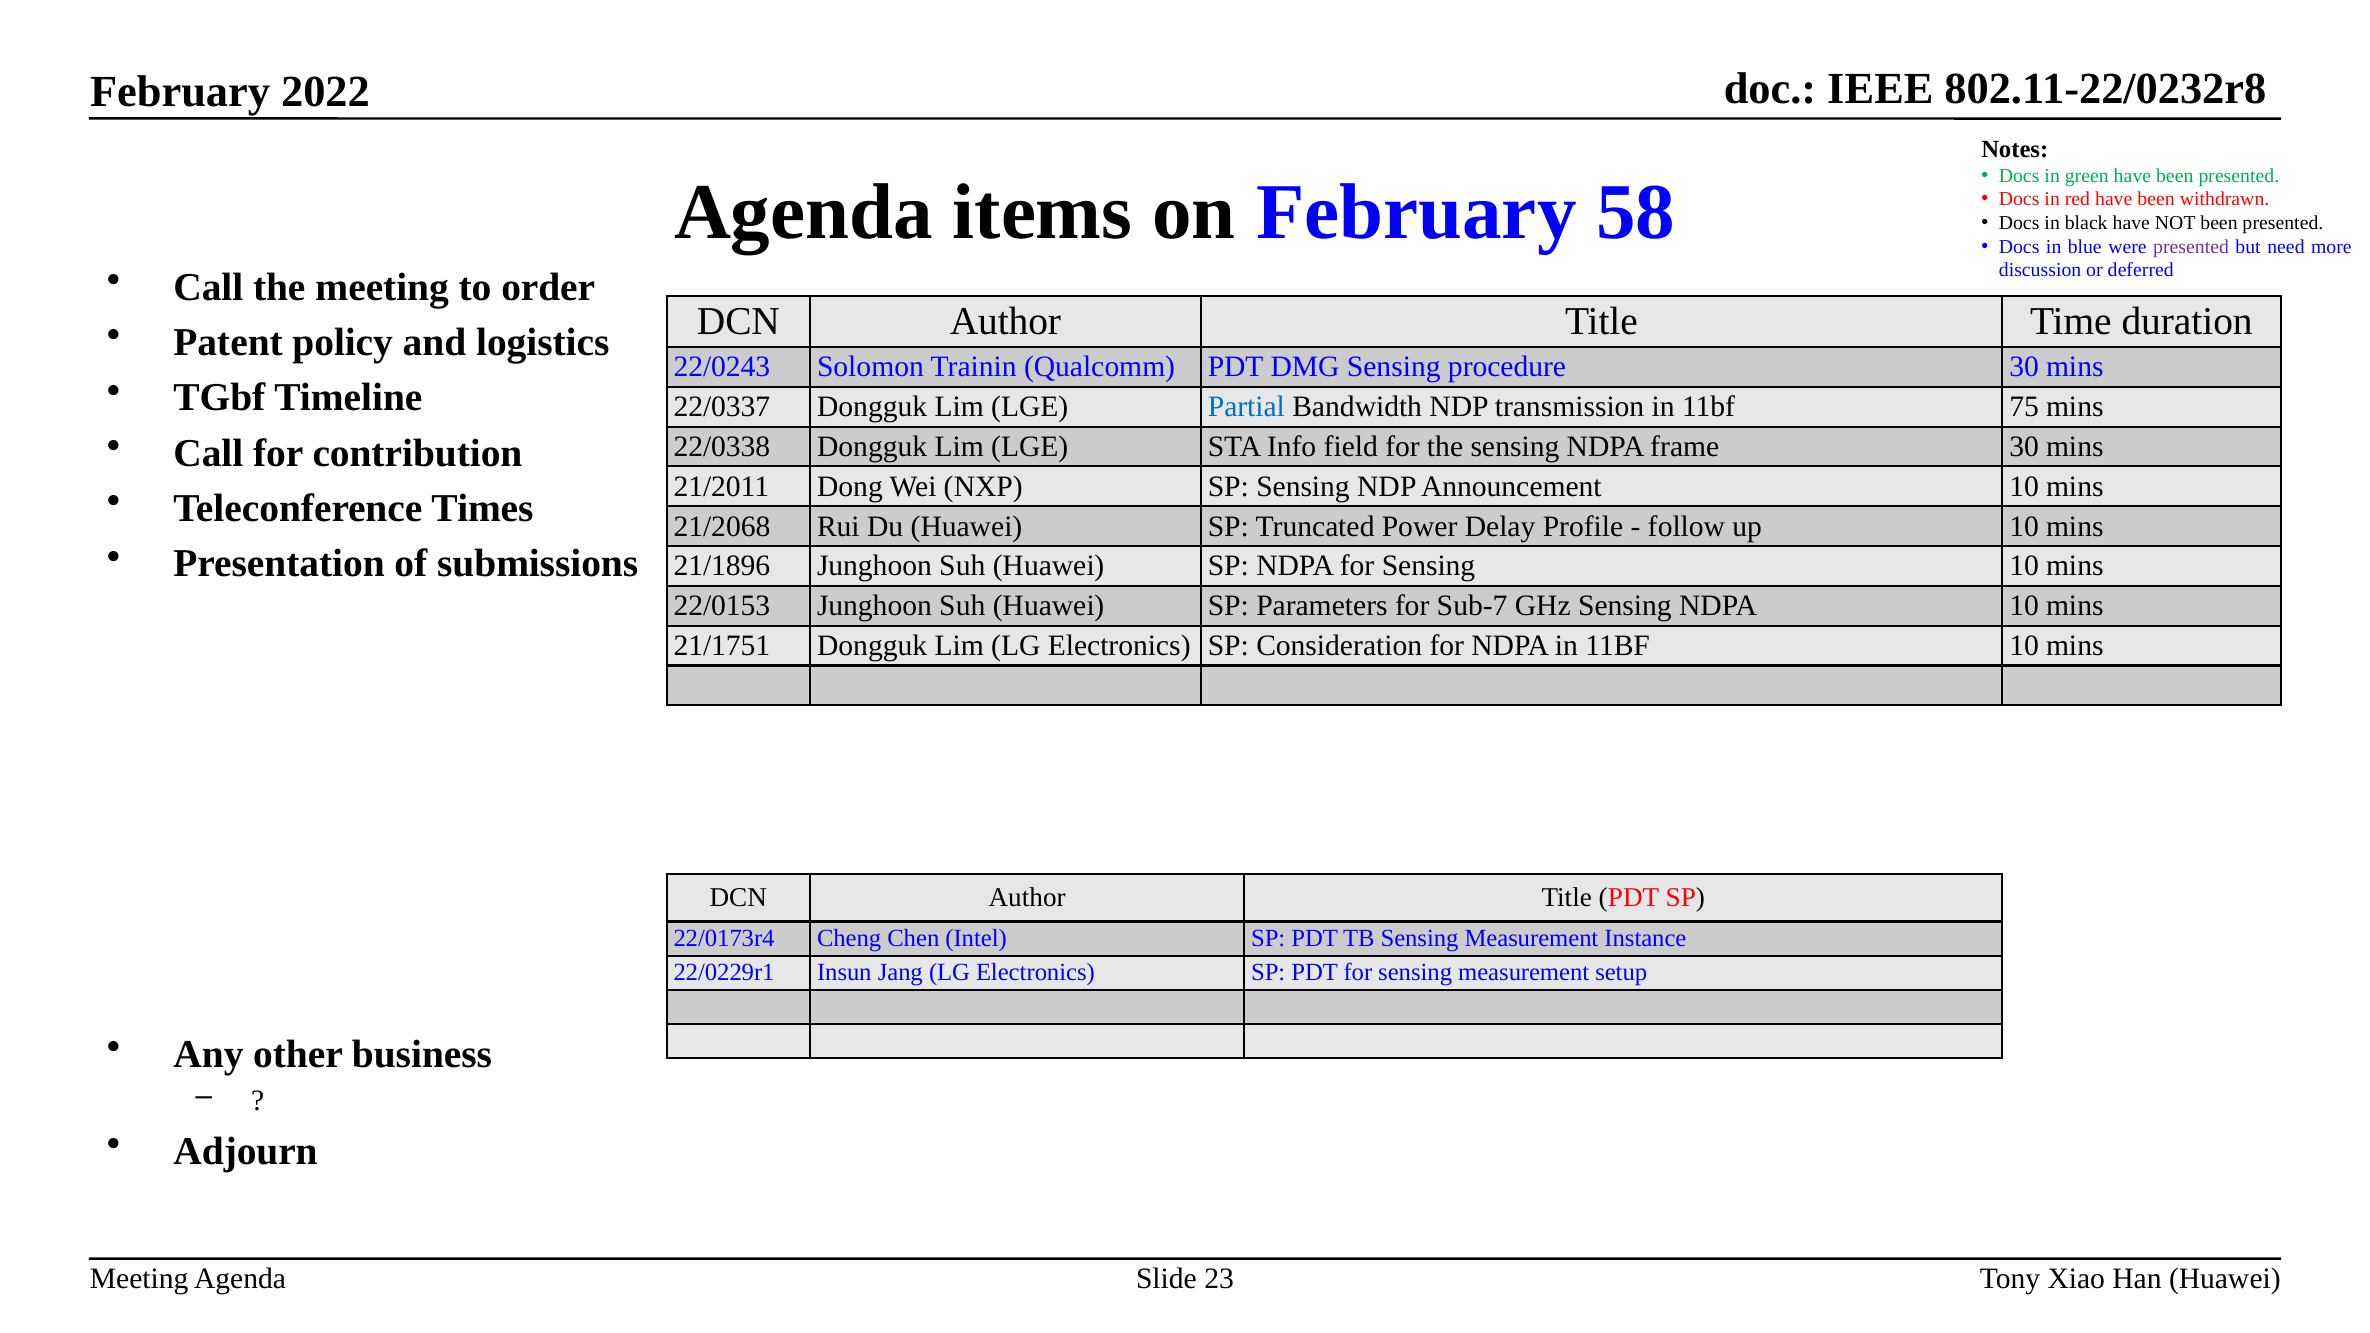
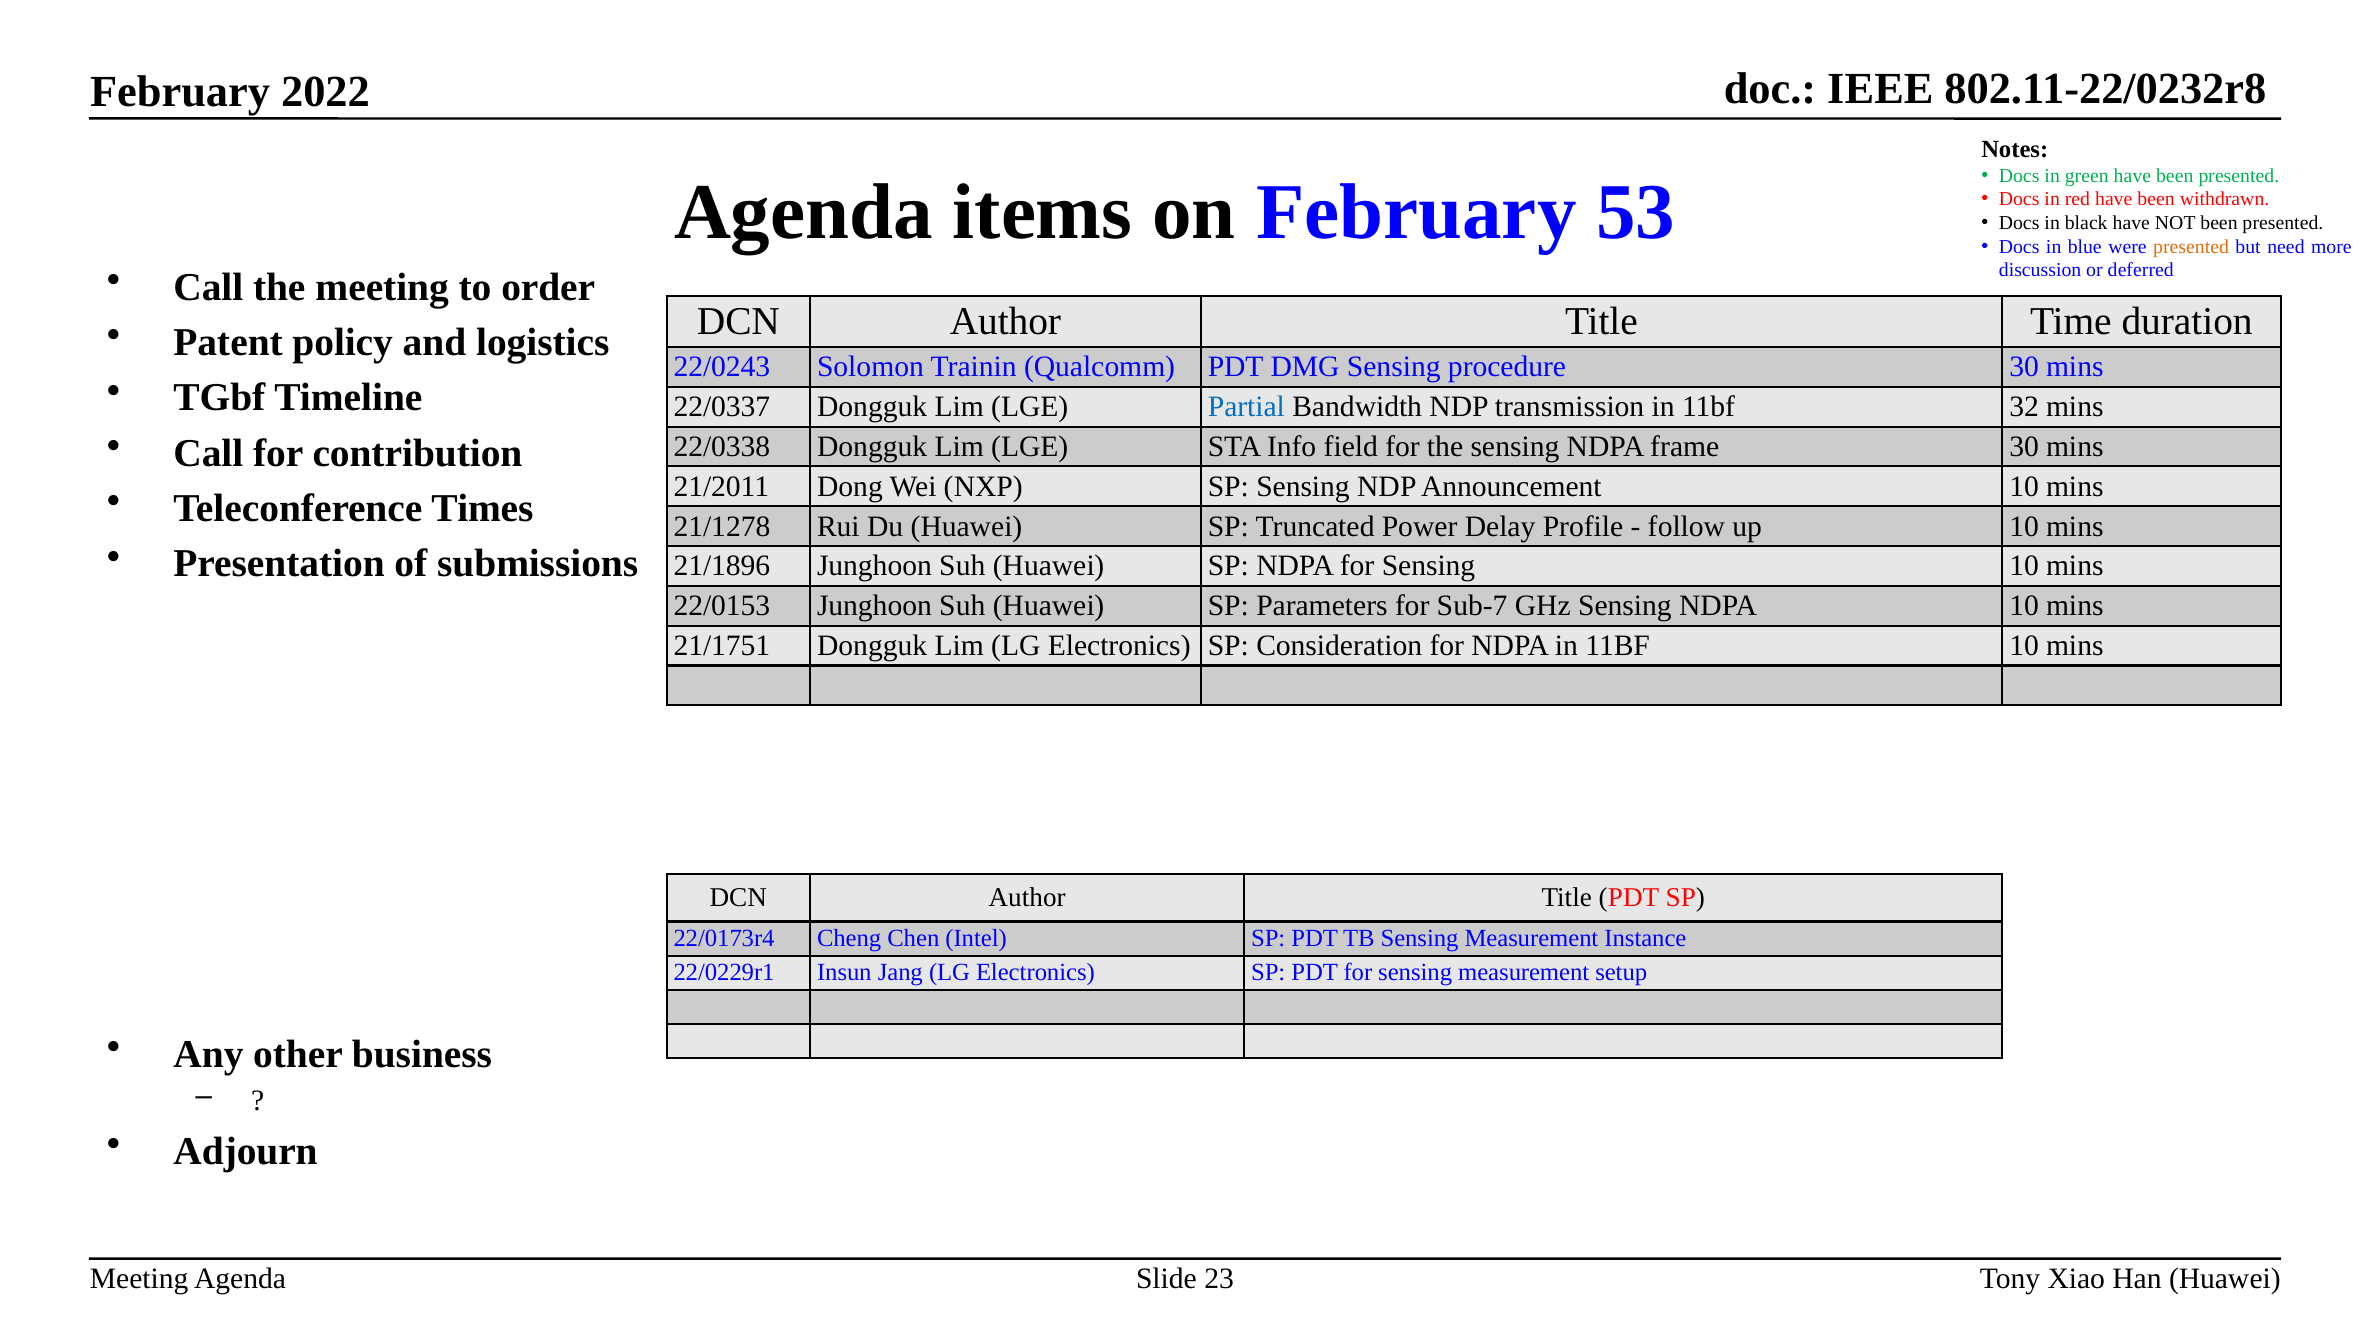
58: 58 -> 53 (1636, 213)
presented colour: purple -> orange (2191, 247)
75: 75 -> 32 (2024, 407)
21/2068: 21/2068 -> 21/1278 (722, 526)
